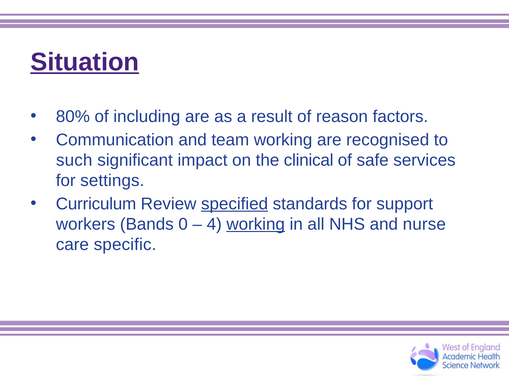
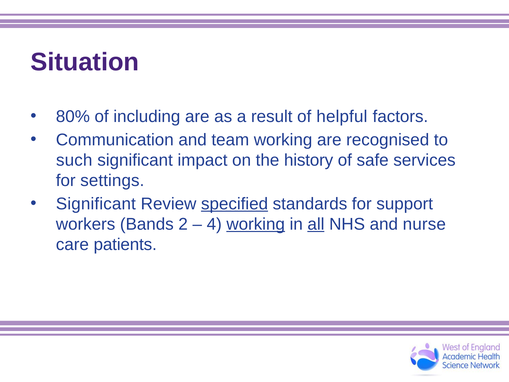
Situation underline: present -> none (85, 62)
reason: reason -> helpful (342, 117)
clinical: clinical -> history (309, 160)
Curriculum: Curriculum -> Significant (96, 204)
0: 0 -> 2 (183, 224)
all underline: none -> present (316, 224)
specific: specific -> patients (125, 244)
